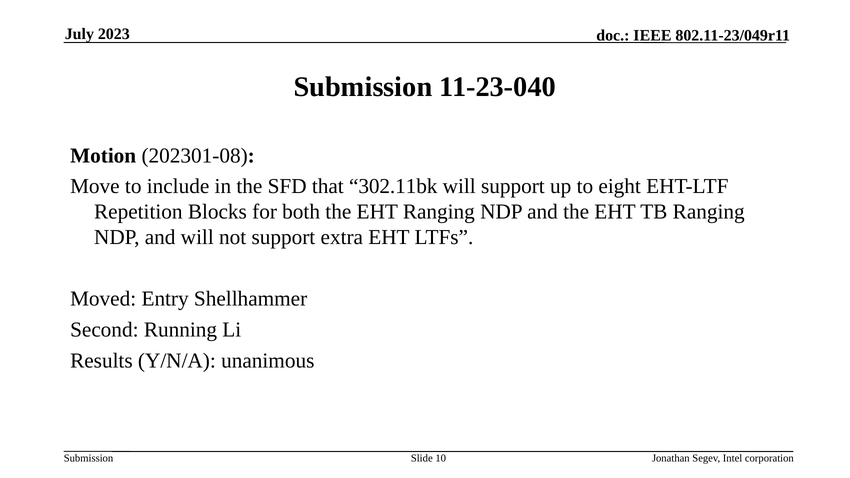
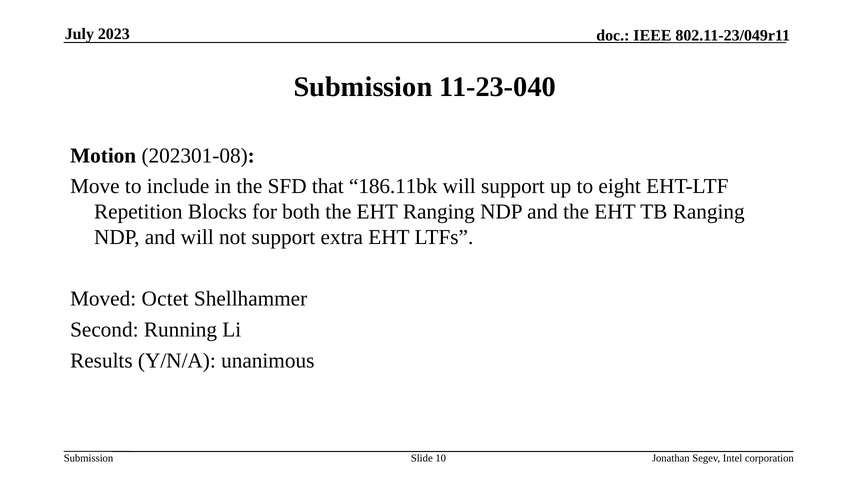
302.11bk: 302.11bk -> 186.11bk (393, 186)
Entry: Entry -> Octet (165, 299)
